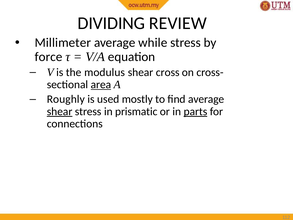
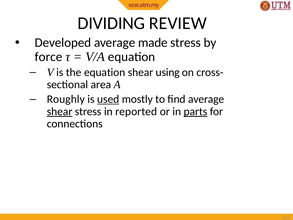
Millimeter: Millimeter -> Developed (63, 43)
while: while -> made (153, 43)
the modulus: modulus -> equation (105, 72)
cross: cross -> using (168, 72)
area underline: present -> none (101, 84)
used underline: none -> present (108, 99)
prismatic: prismatic -> reported (136, 111)
